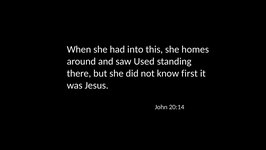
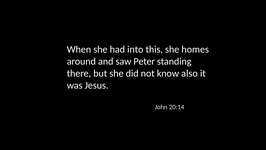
Used: Used -> Peter (144, 61)
first: first -> also (189, 73)
